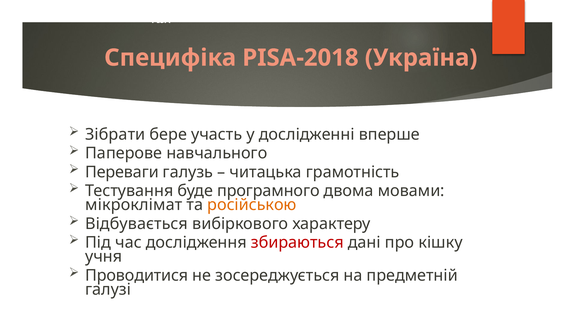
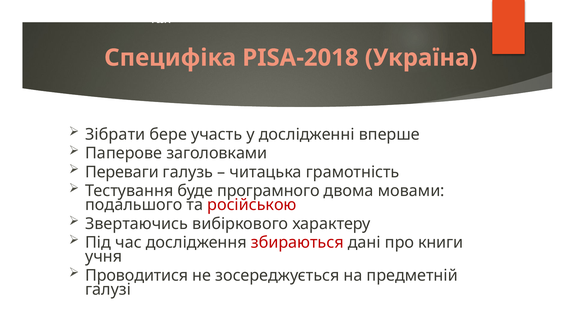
навчального: навчального -> заголовками (217, 153)
мікроклімат: мікроклімат -> подальшого (134, 205)
російською colour: orange -> red (252, 205)
Відбувається: Відбувається -> Звертаючись (137, 223)
кішку: кішку -> книги (441, 242)
